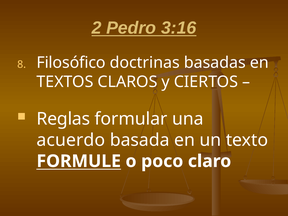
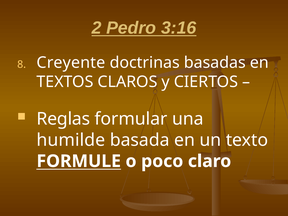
Filosófico: Filosófico -> Creyente (71, 63)
acuerdo: acuerdo -> humilde (71, 140)
